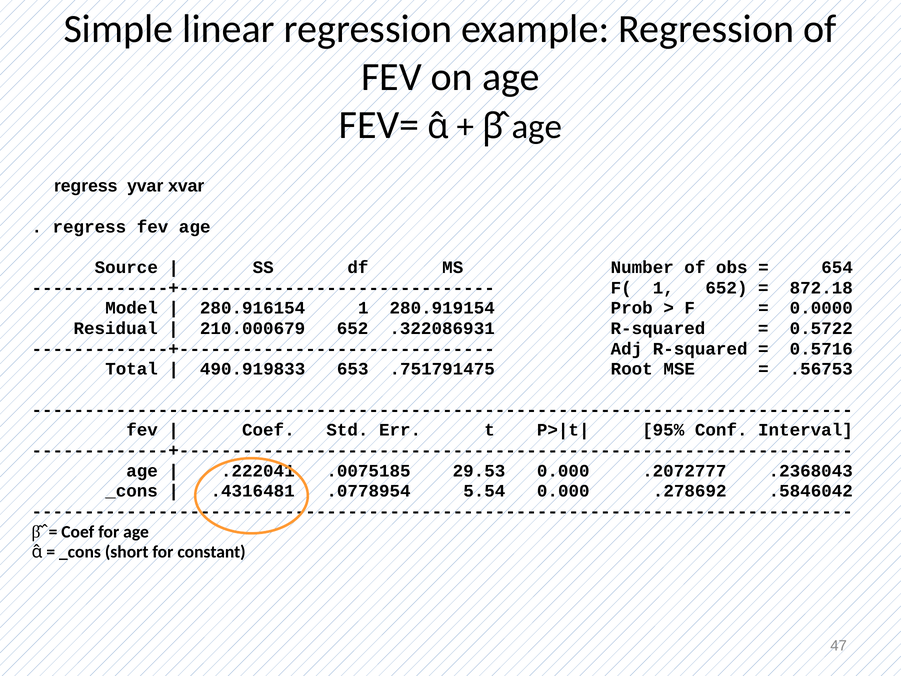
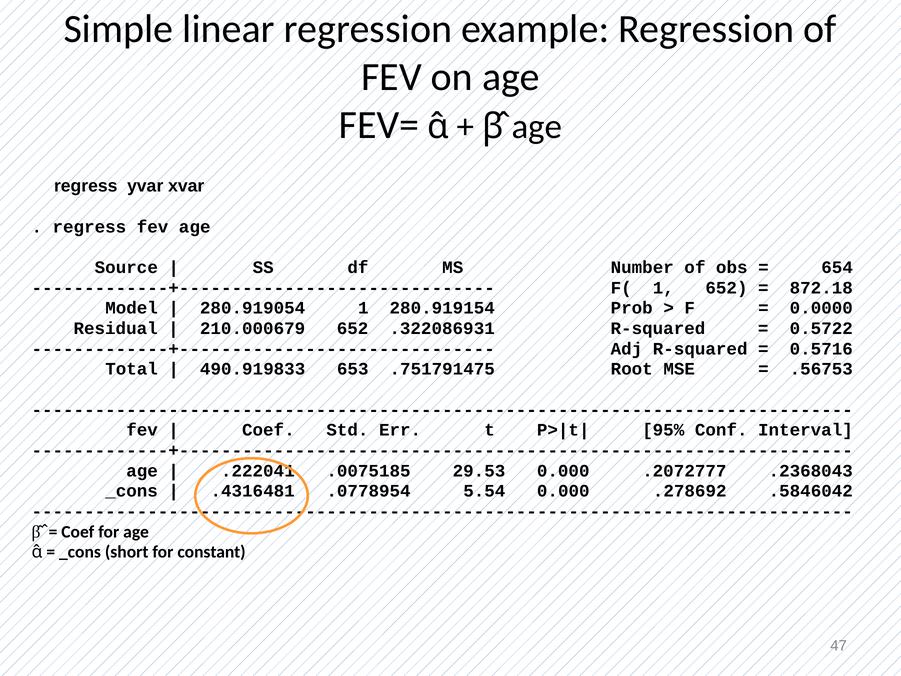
280.916154: 280.916154 -> 280.919054 (253, 308)
